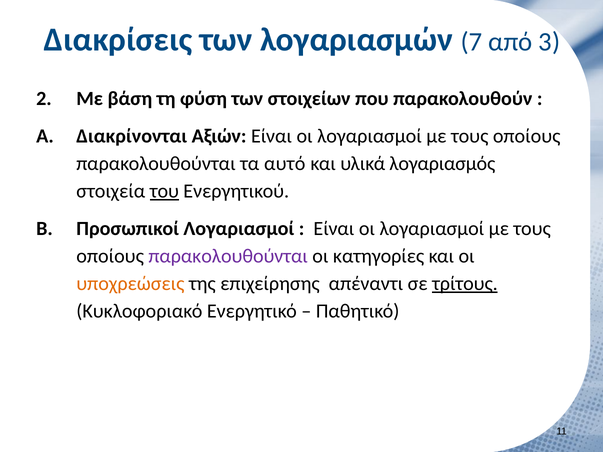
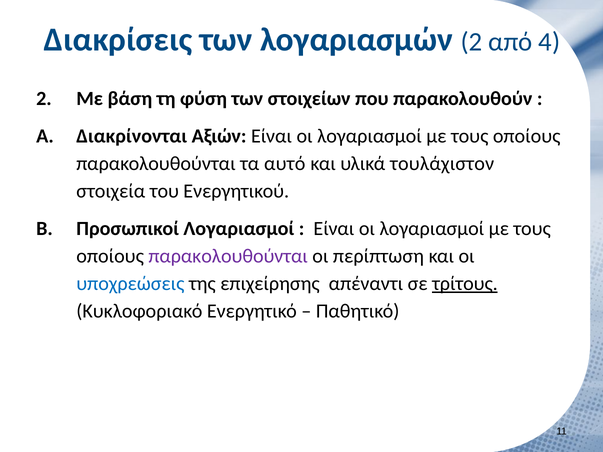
λογαριασμών 7: 7 -> 2 (471, 42)
3: 3 -> 4 (549, 42)
λογαριασμός: λογαριασμός -> τουλάχιστον (442, 164)
του underline: present -> none (164, 191)
κατηγορίες: κατηγορίες -> περίπτωση (378, 256)
υποχρεώσεις colour: orange -> blue (130, 284)
